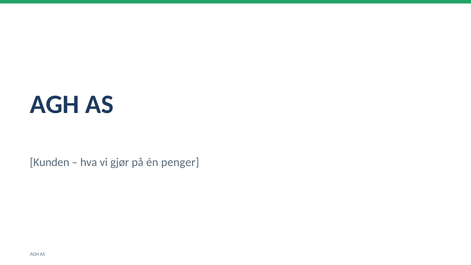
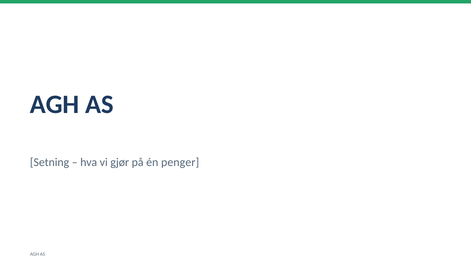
Kunden: Kunden -> Setning (50, 162)
